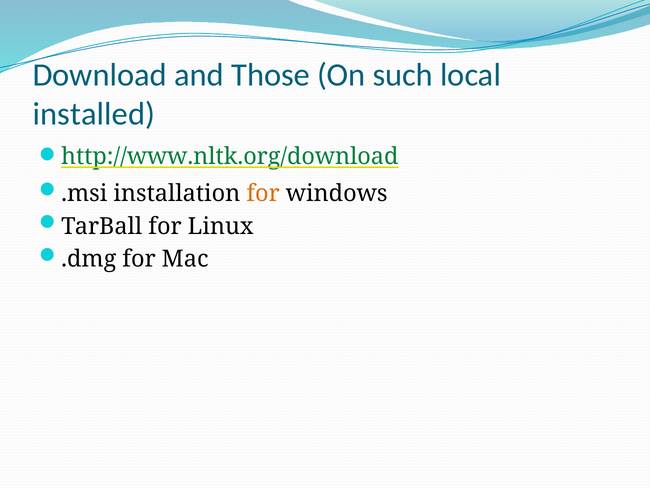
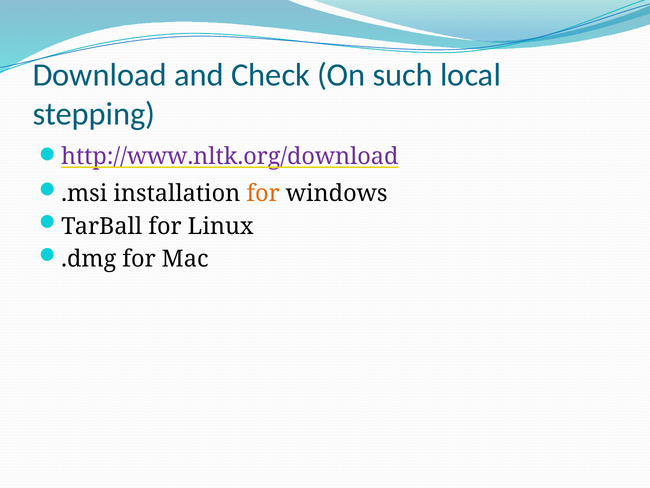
Those: Those -> Check (271, 75)
installed: installed -> stepping (94, 114)
http://www.nltk.org/download colour: green -> purple (230, 156)
